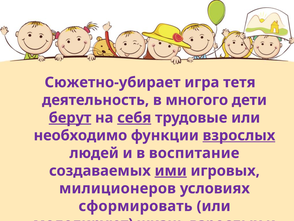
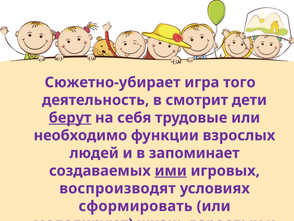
тетя: тетя -> того (239, 82)
многого: многого -> смотрит (197, 100)
себя underline: present -> none (134, 117)
взрослых underline: present -> none (239, 135)
воспитание: воспитание -> запоминает (194, 153)
милиционеров: милиционеров -> воспроизводят (117, 188)
